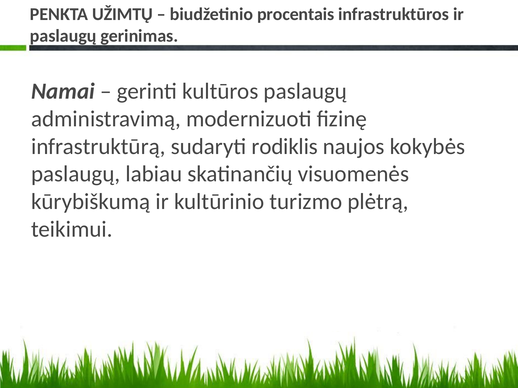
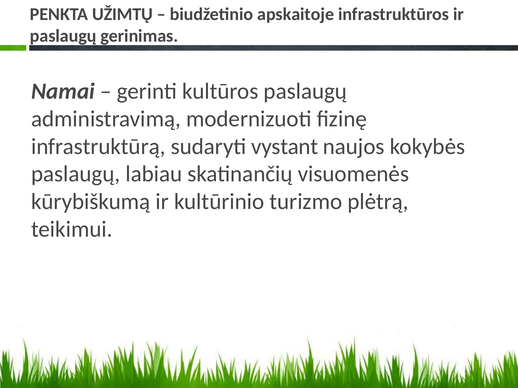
procentais: procentais -> apskaitoje (296, 14)
rodiklis: rodiklis -> vystant (285, 147)
